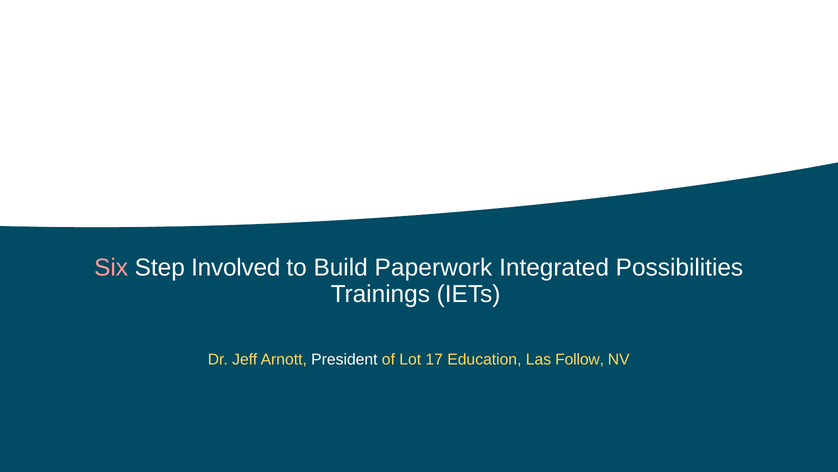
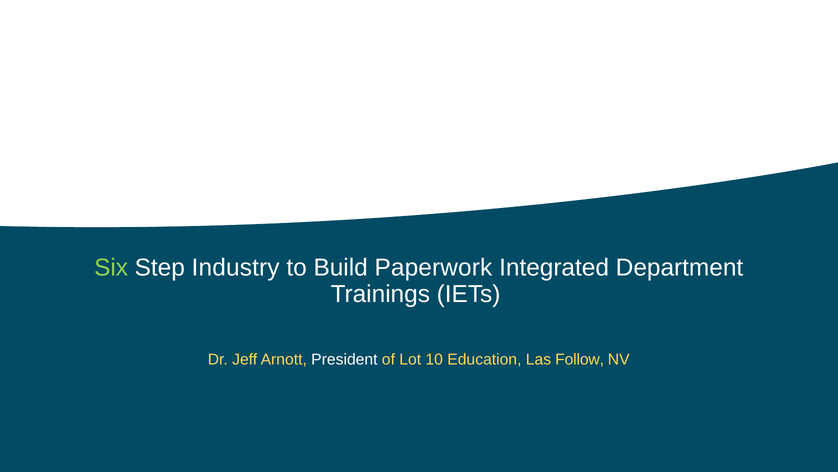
Six colour: pink -> light green (111, 268)
Involved: Involved -> Industry (236, 268)
Possibilities: Possibilities -> Department (679, 268)
17: 17 -> 10 (434, 359)
